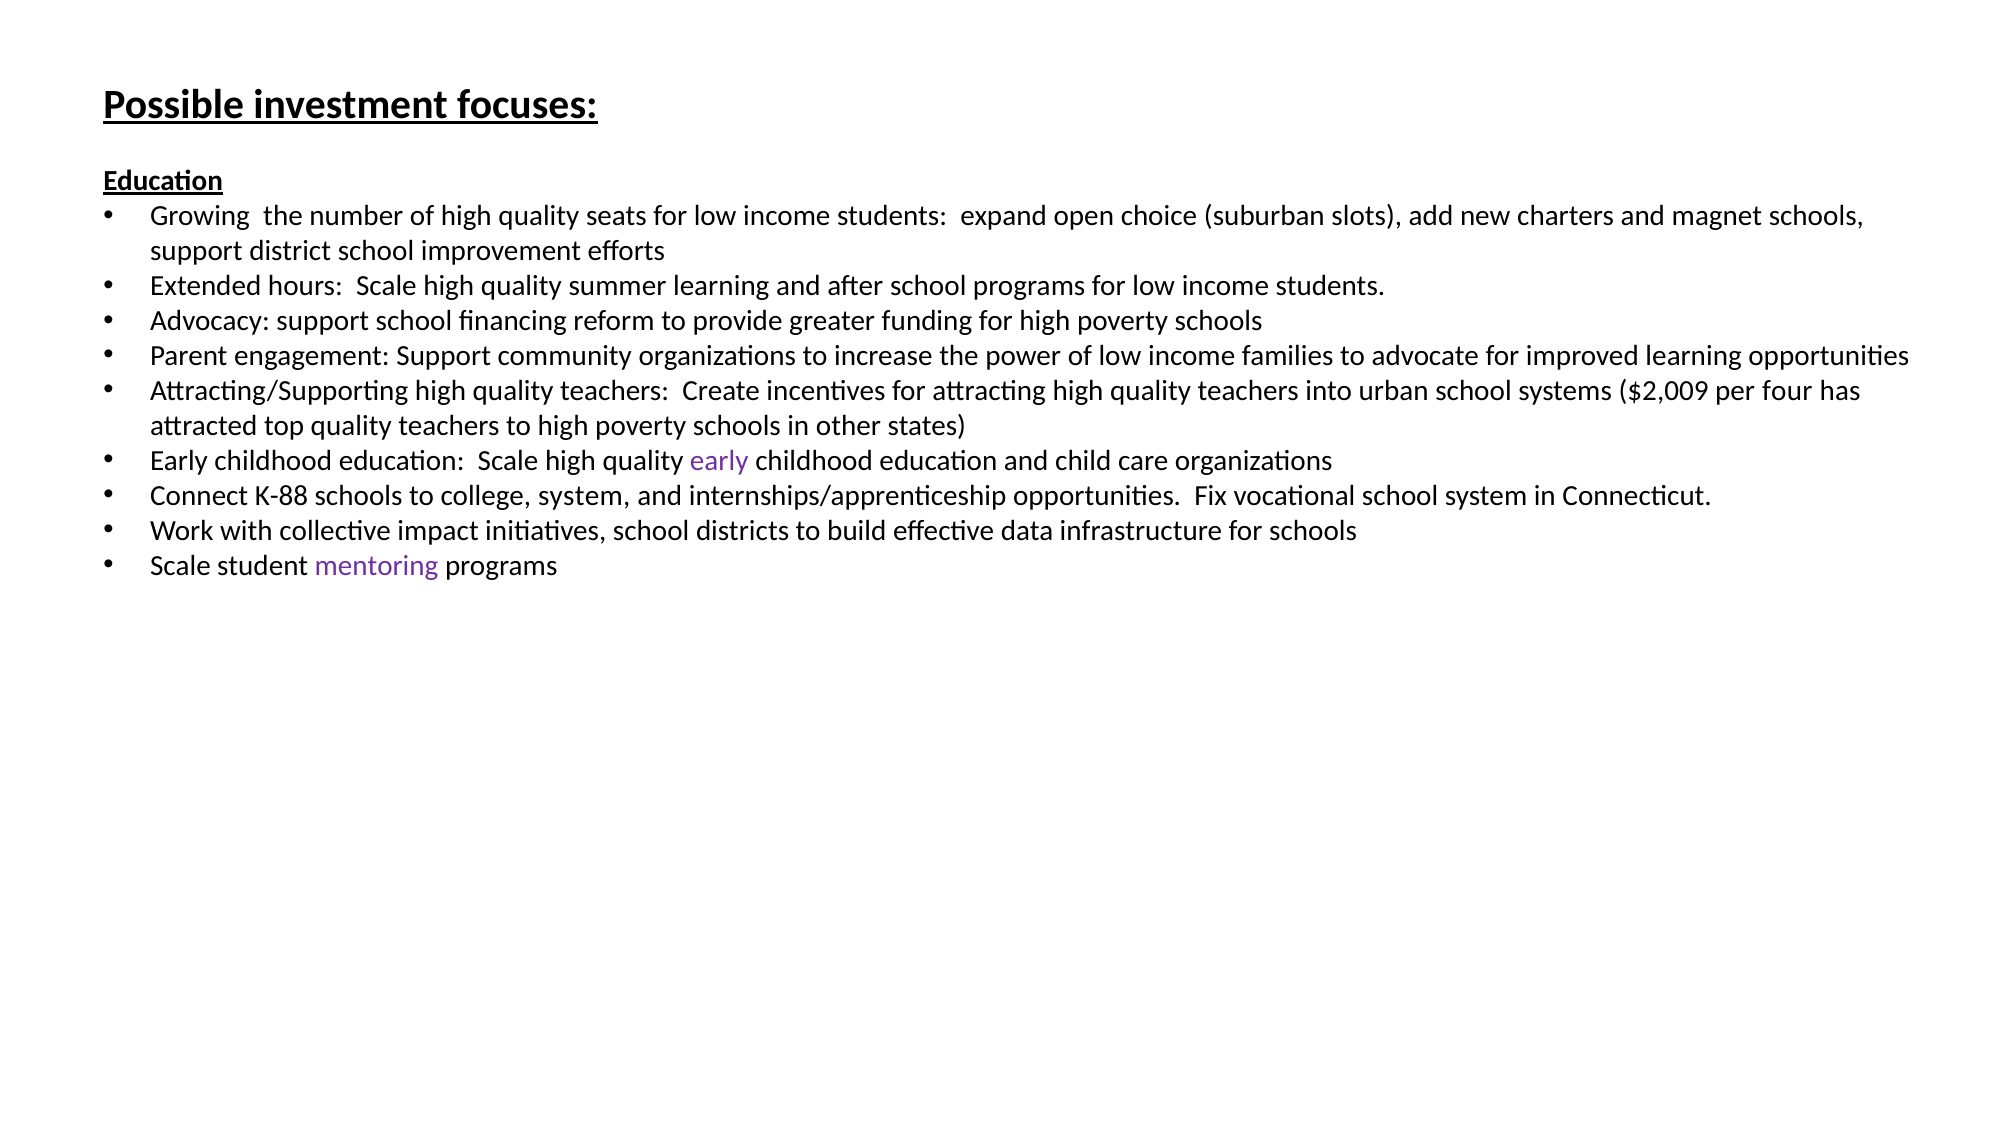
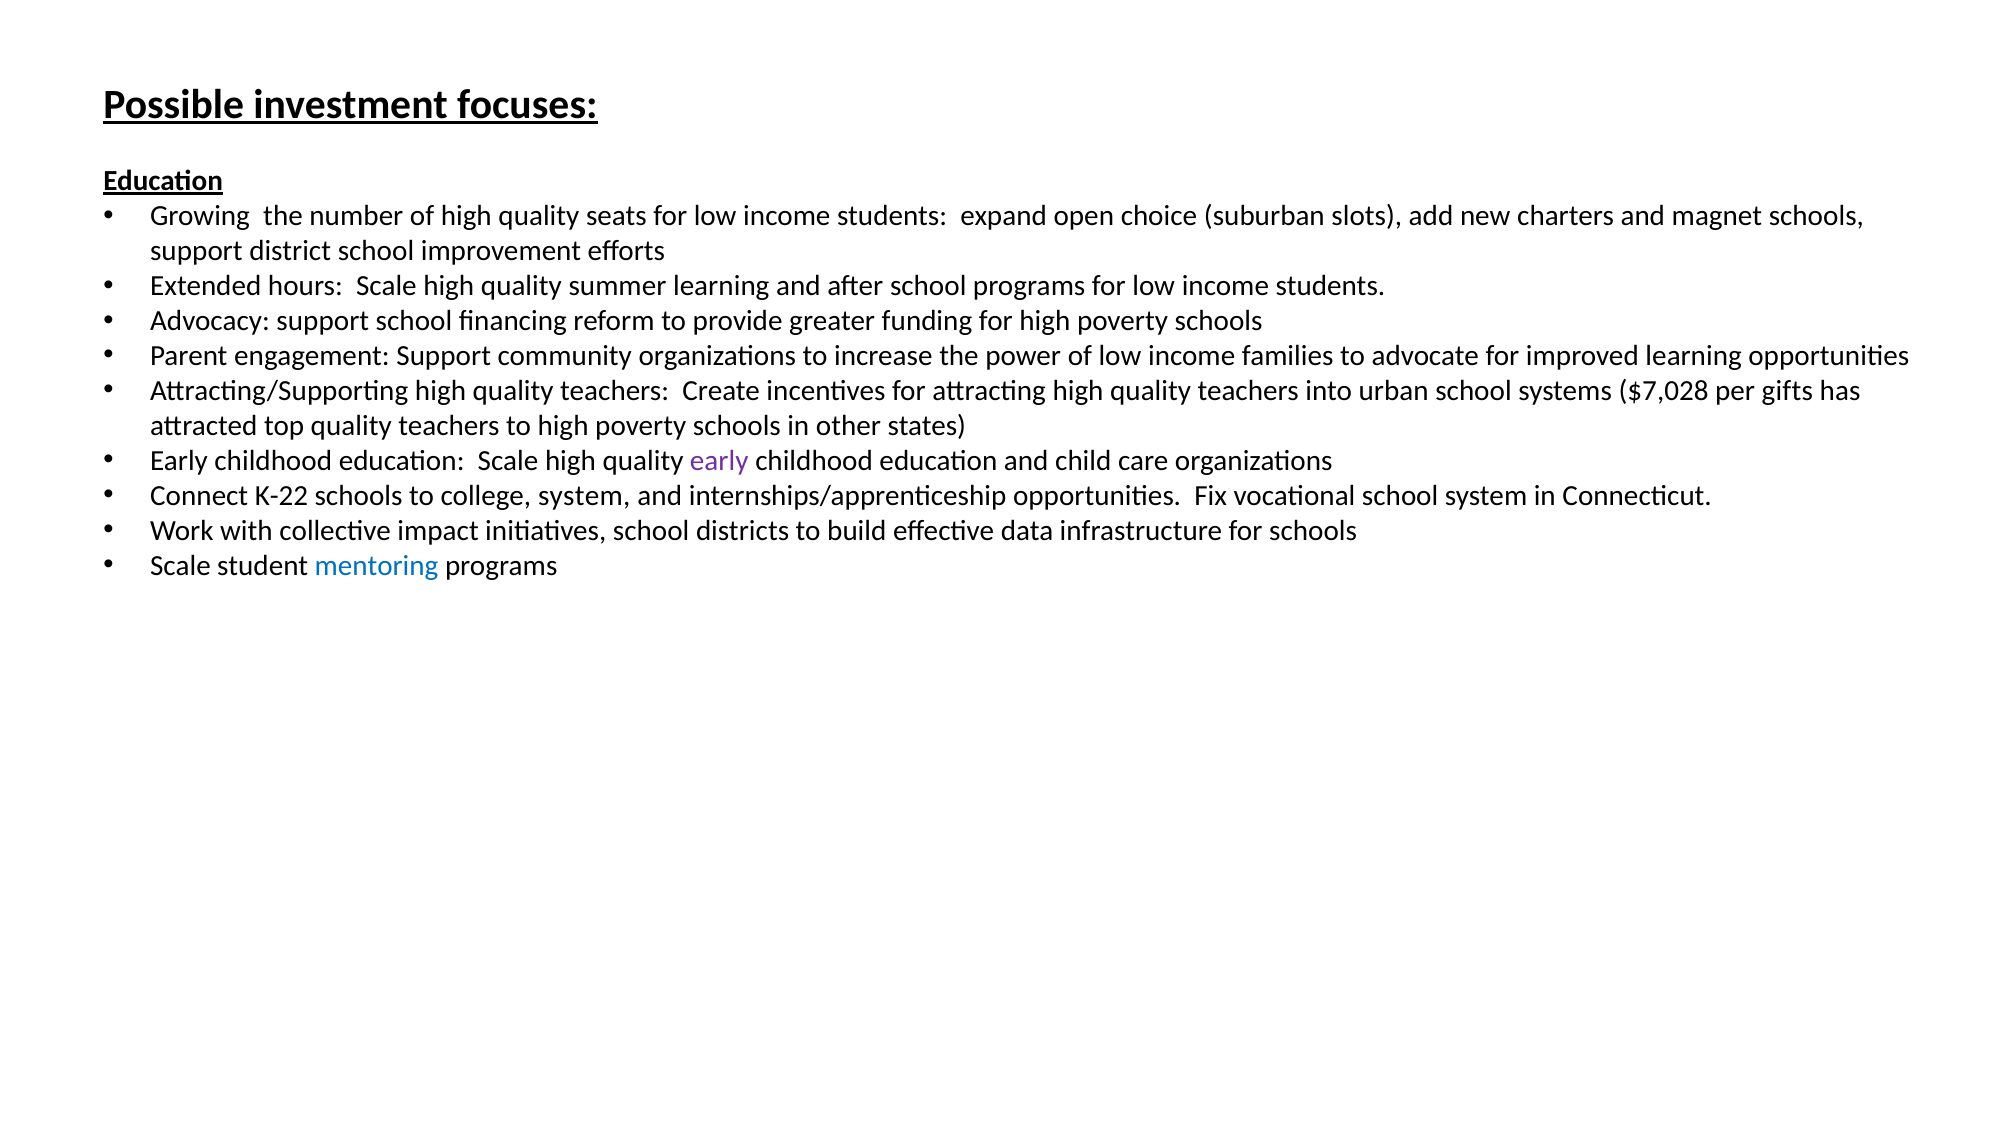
$2,009: $2,009 -> $7,028 (1664, 391)
four: four -> gifts (1787, 391)
K-88: K-88 -> K-22 (282, 496)
mentoring colour: purple -> blue (377, 565)
